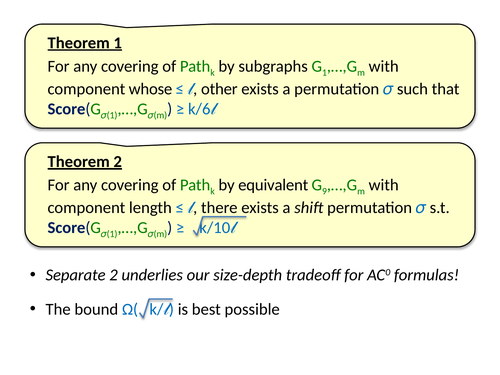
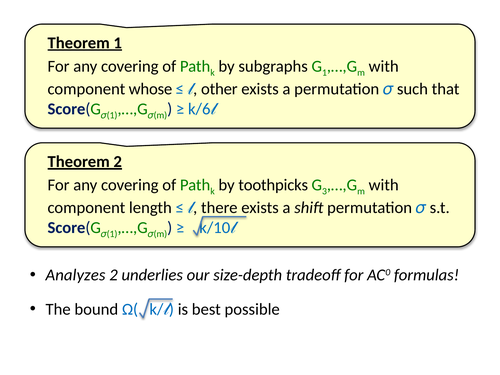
equivalent: equivalent -> toothpicks (273, 185)
9: 9 -> 3 (324, 191)
Separate: Separate -> Analyzes (75, 275)
